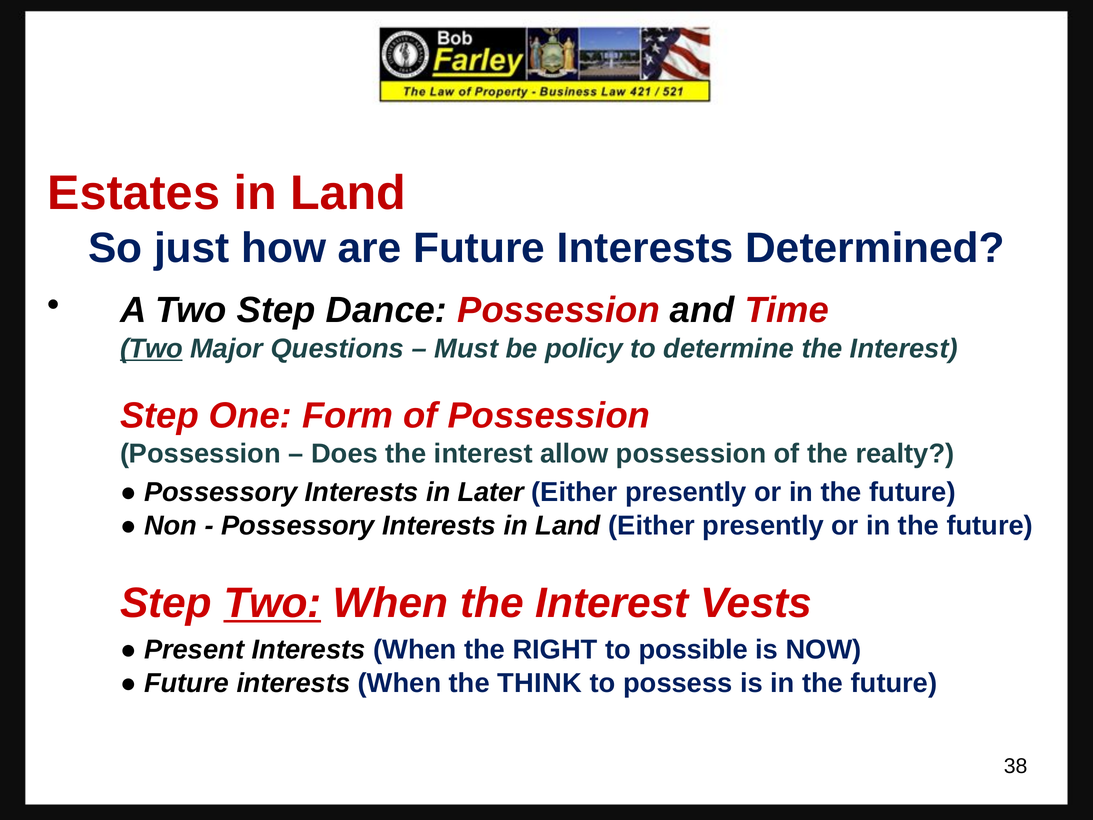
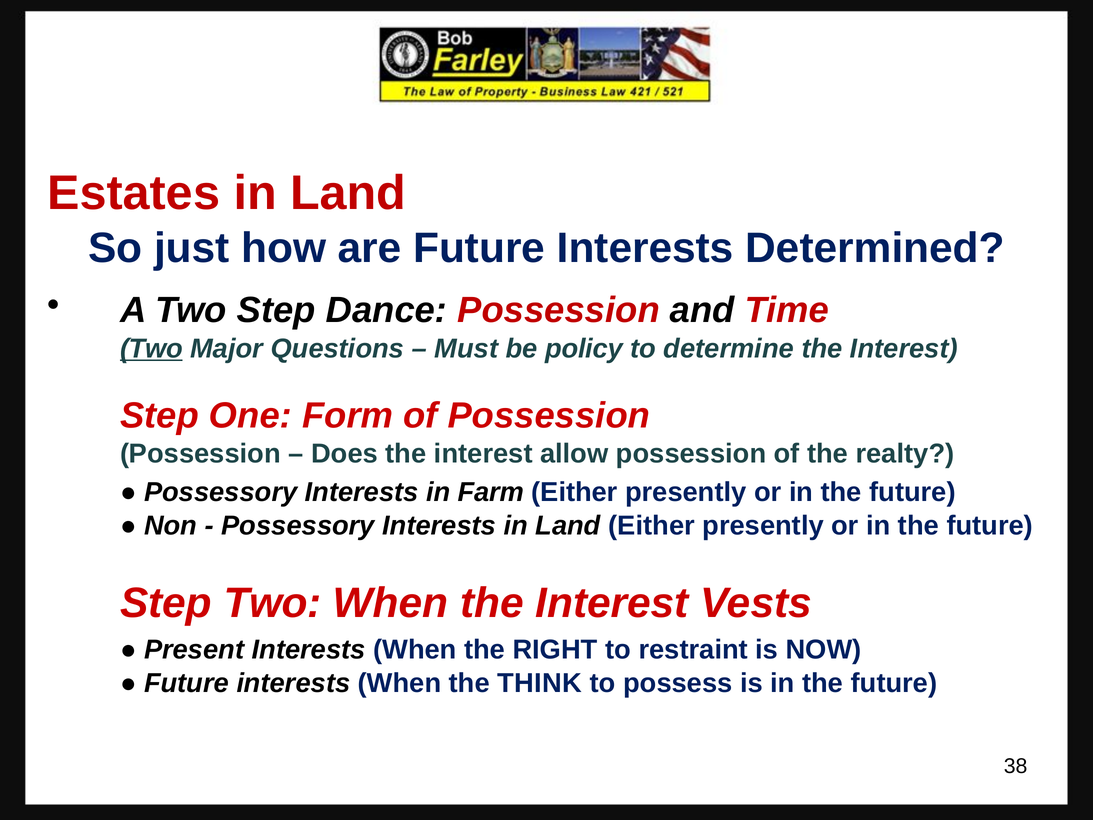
Later: Later -> Farm (491, 492)
Two underline: present -> none (273, 603)
possible: possible -> restraint (693, 649)
